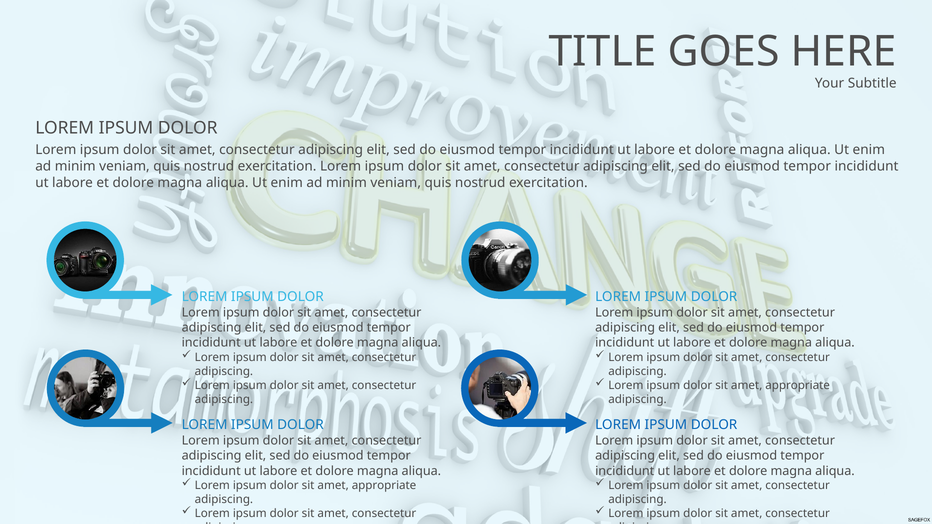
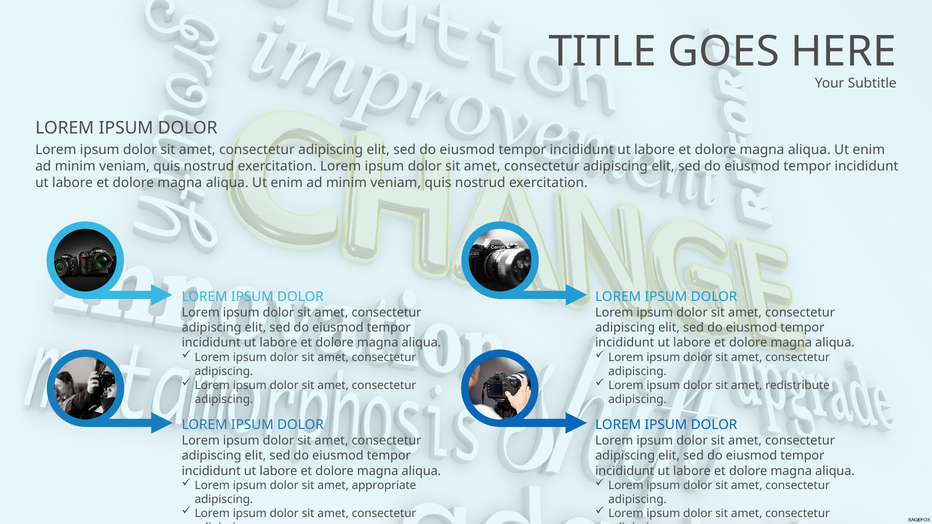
appropriate: appropriate -> redistribute (798, 385)
